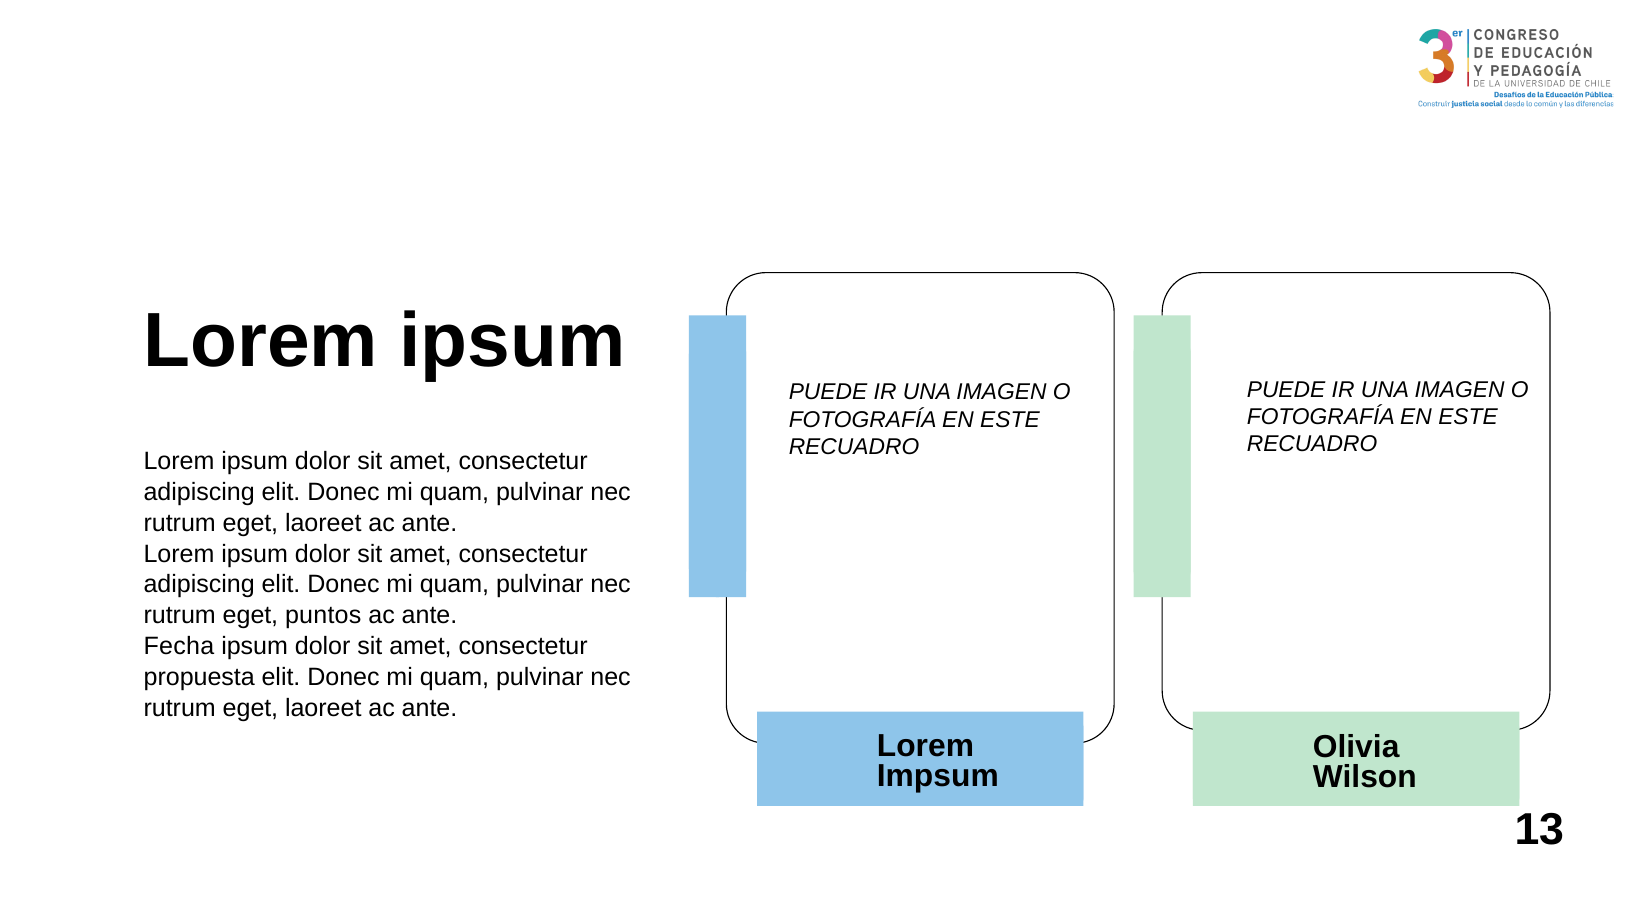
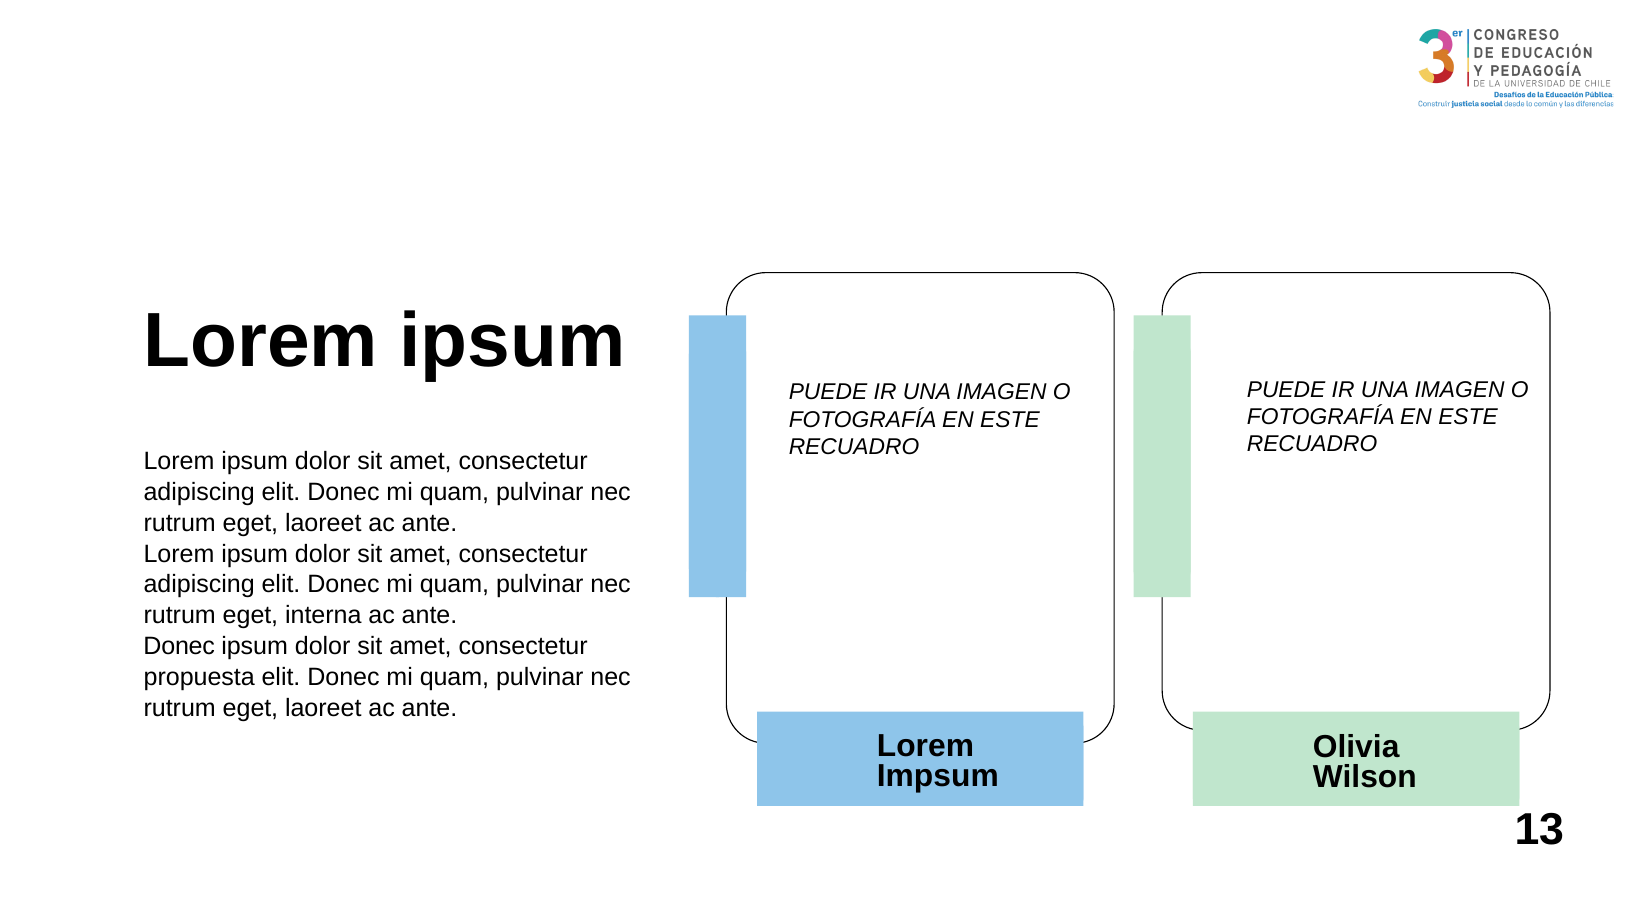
puntos: puntos -> interna (323, 615)
Fecha: Fecha -> Donec (179, 646)
